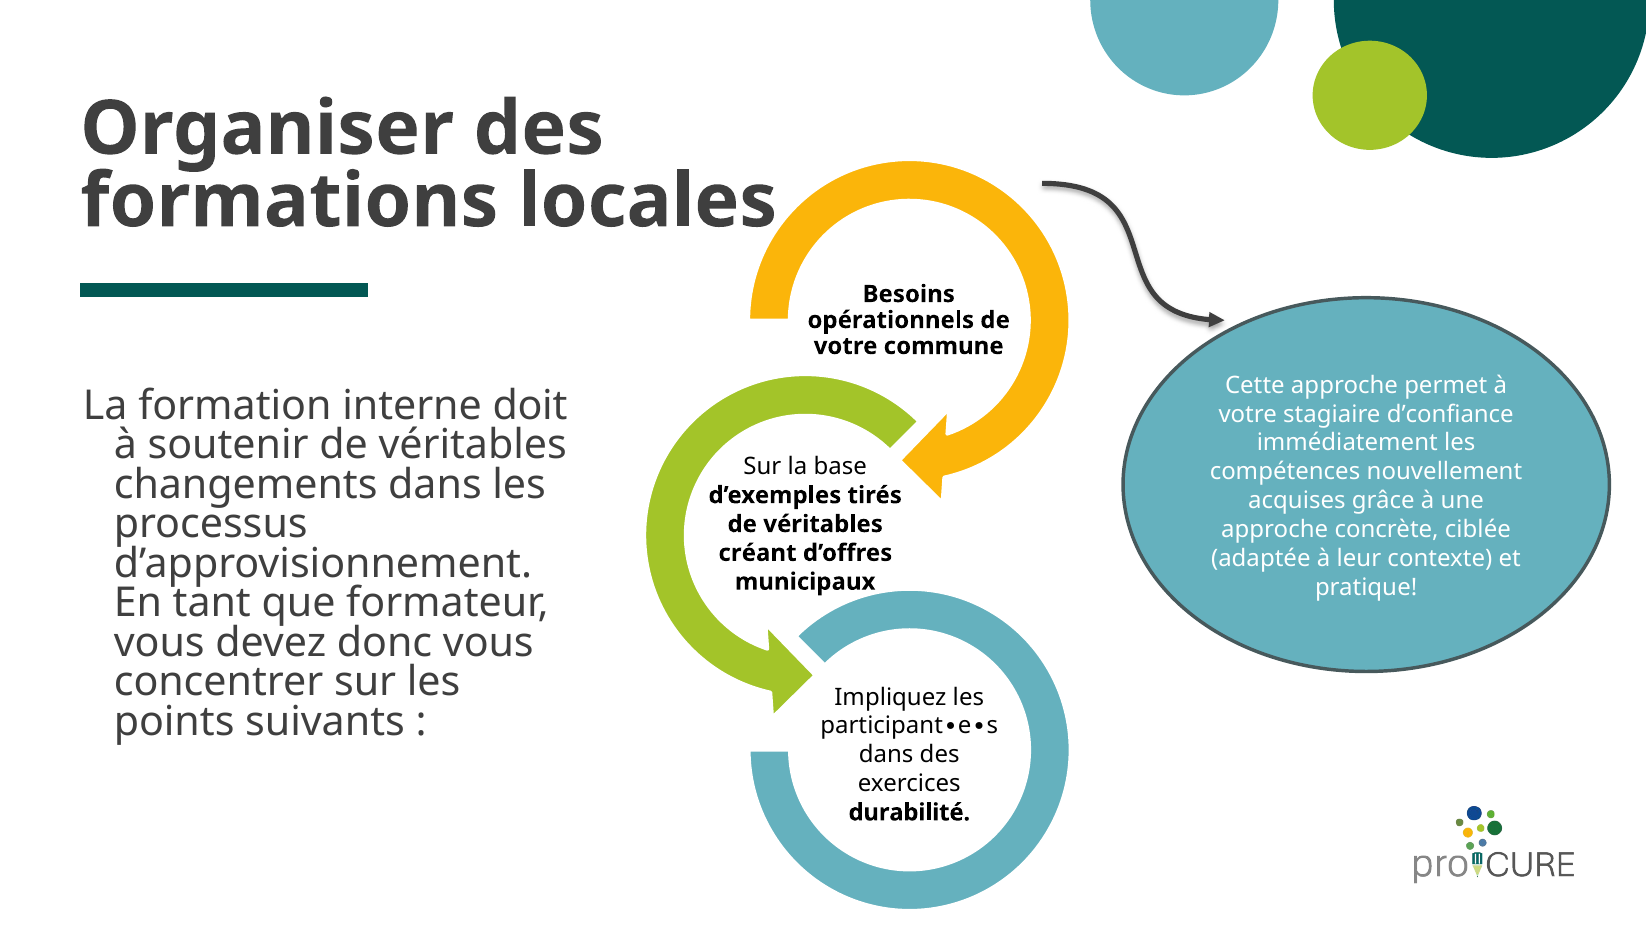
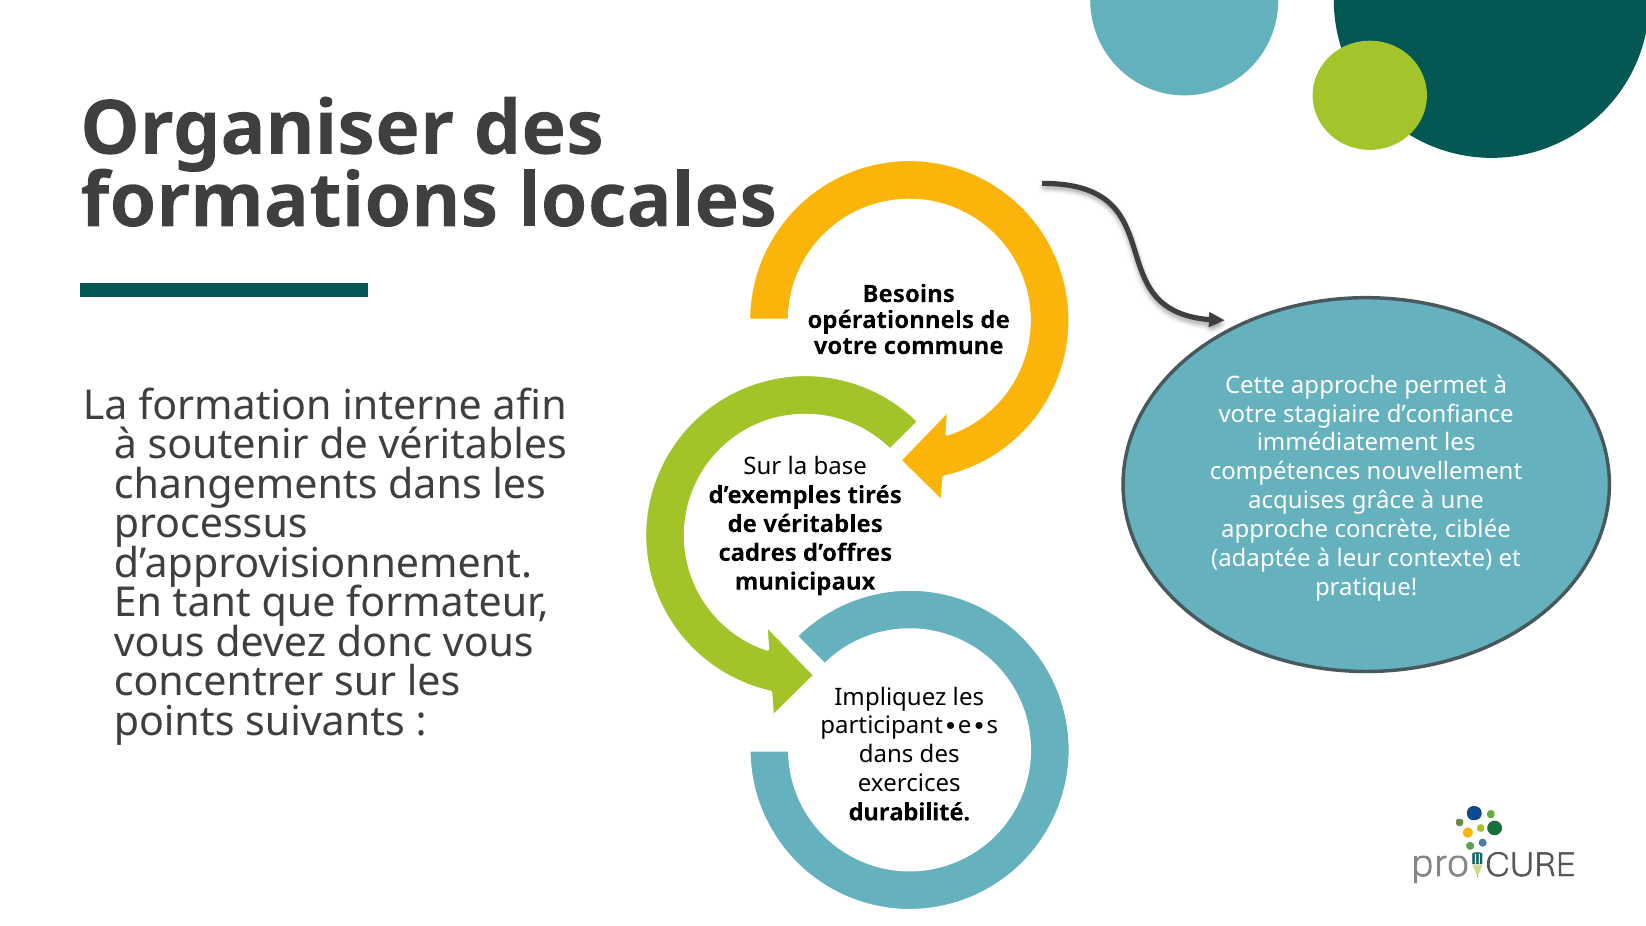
doit: doit -> afin (530, 406)
créant: créant -> cadres (758, 553)
